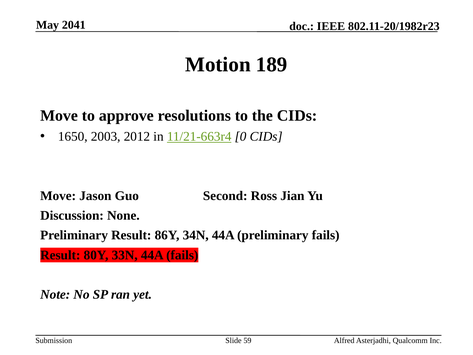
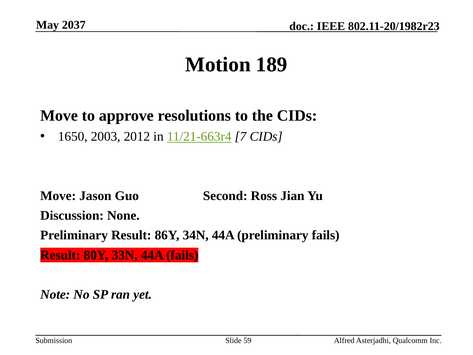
2041: 2041 -> 2037 (74, 25)
0: 0 -> 7 (241, 137)
